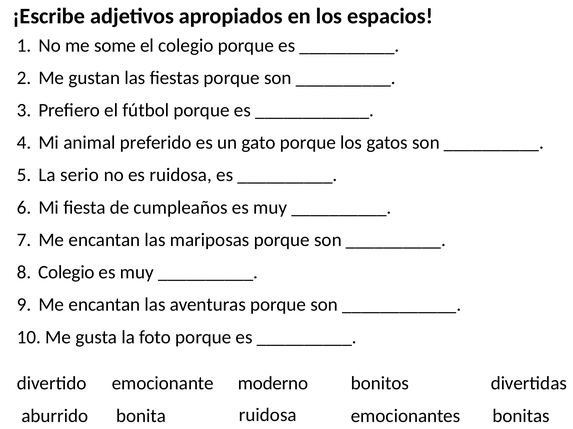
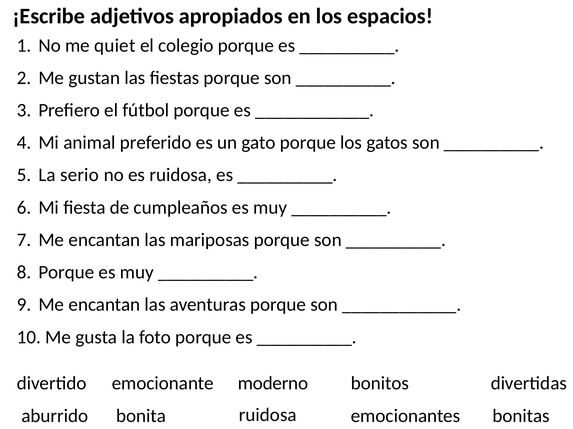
some: some -> quiet (115, 45)
Colegio: Colegio -> Porque (66, 273)
